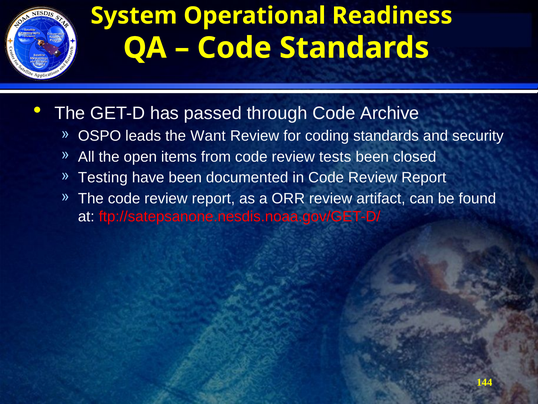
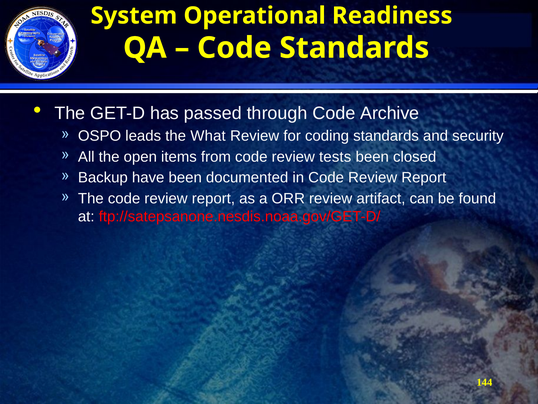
Want: Want -> What (208, 136)
Testing: Testing -> Backup (103, 177)
